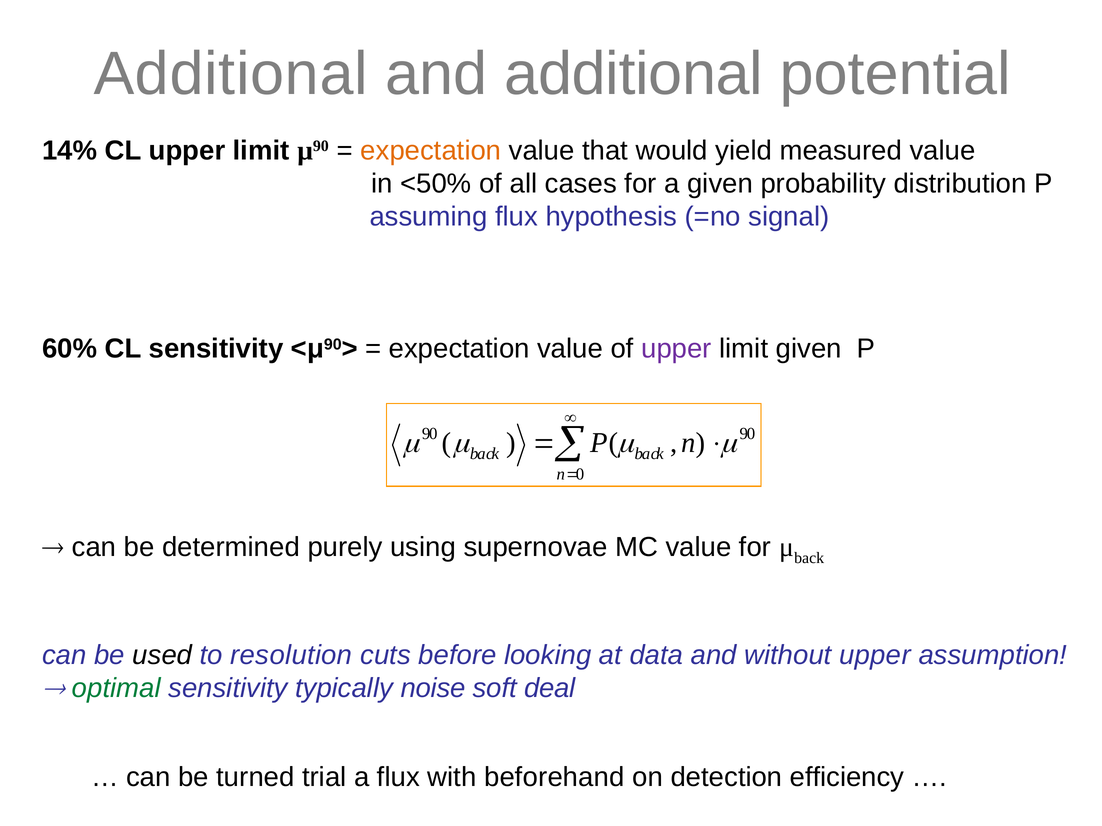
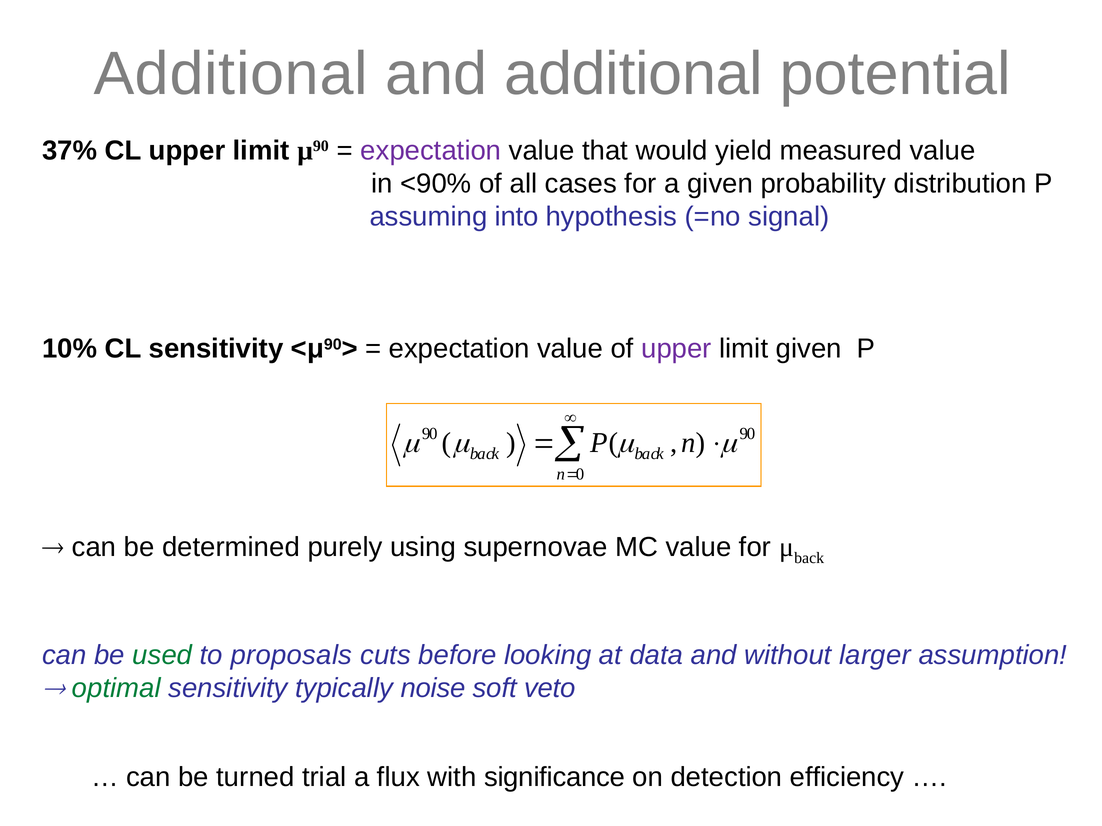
14%: 14% -> 37% (70, 151)
expectation colour: orange -> purple (431, 151)
<50%: <50% -> <90% (436, 184)
assuming flux: flux -> into (517, 217)
60%: 60% -> 10% (70, 349)
used colour: black -> green (162, 656)
resolution: resolution -> proposals (291, 656)
without upper: upper -> larger (875, 656)
deal: deal -> veto (550, 689)
beforehand: beforehand -> significance (555, 778)
